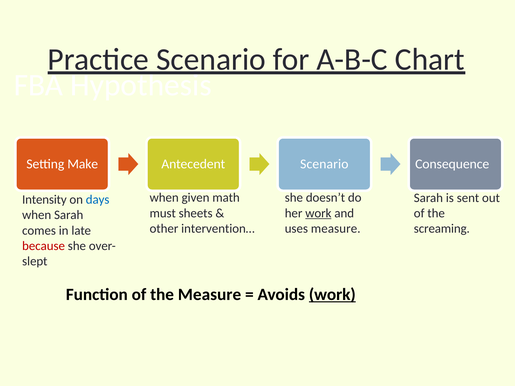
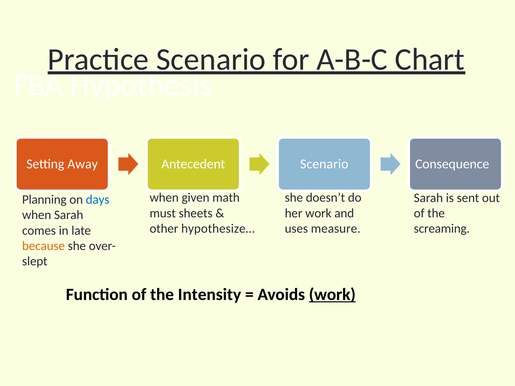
Make: Make -> Away (83, 164)
Intensity: Intensity -> Planning (44, 200)
work underline: present -> none (318, 213)
intervention…: intervention… -> hypothesize… (218, 229)
because colour: red -> orange (44, 246)
the Measure: Measure -> Intensity (210, 295)
